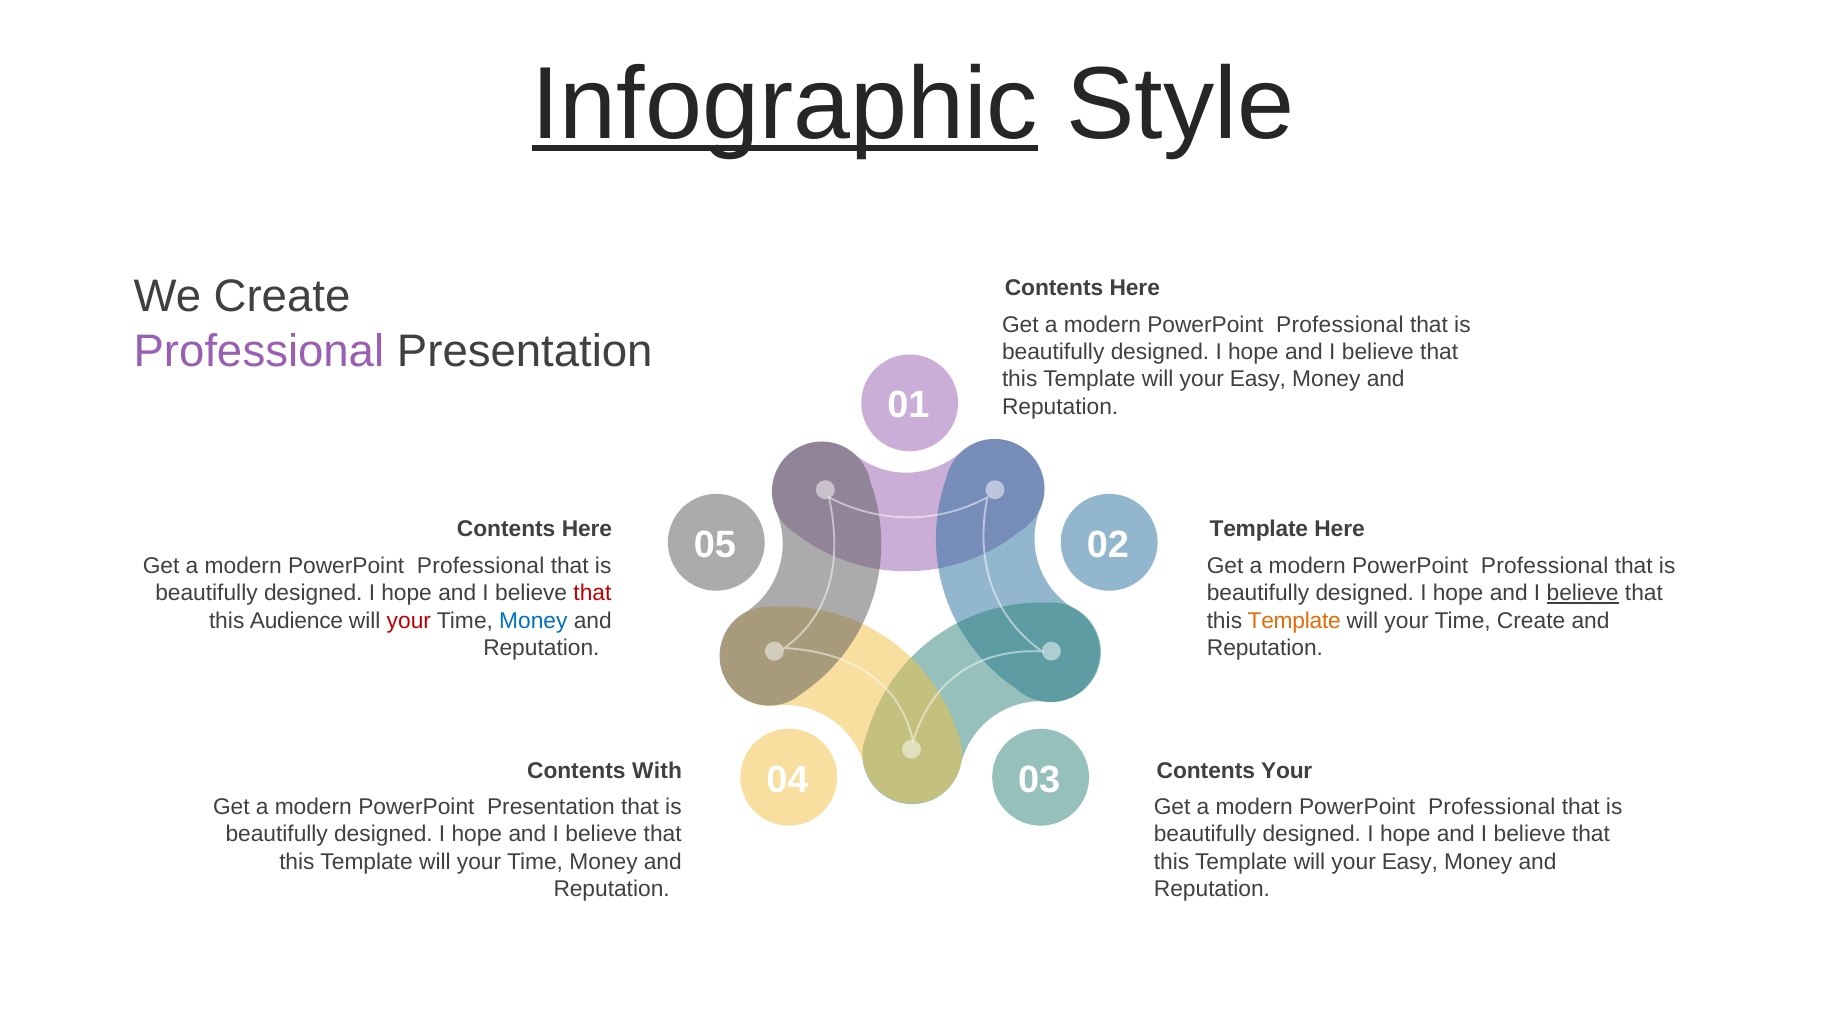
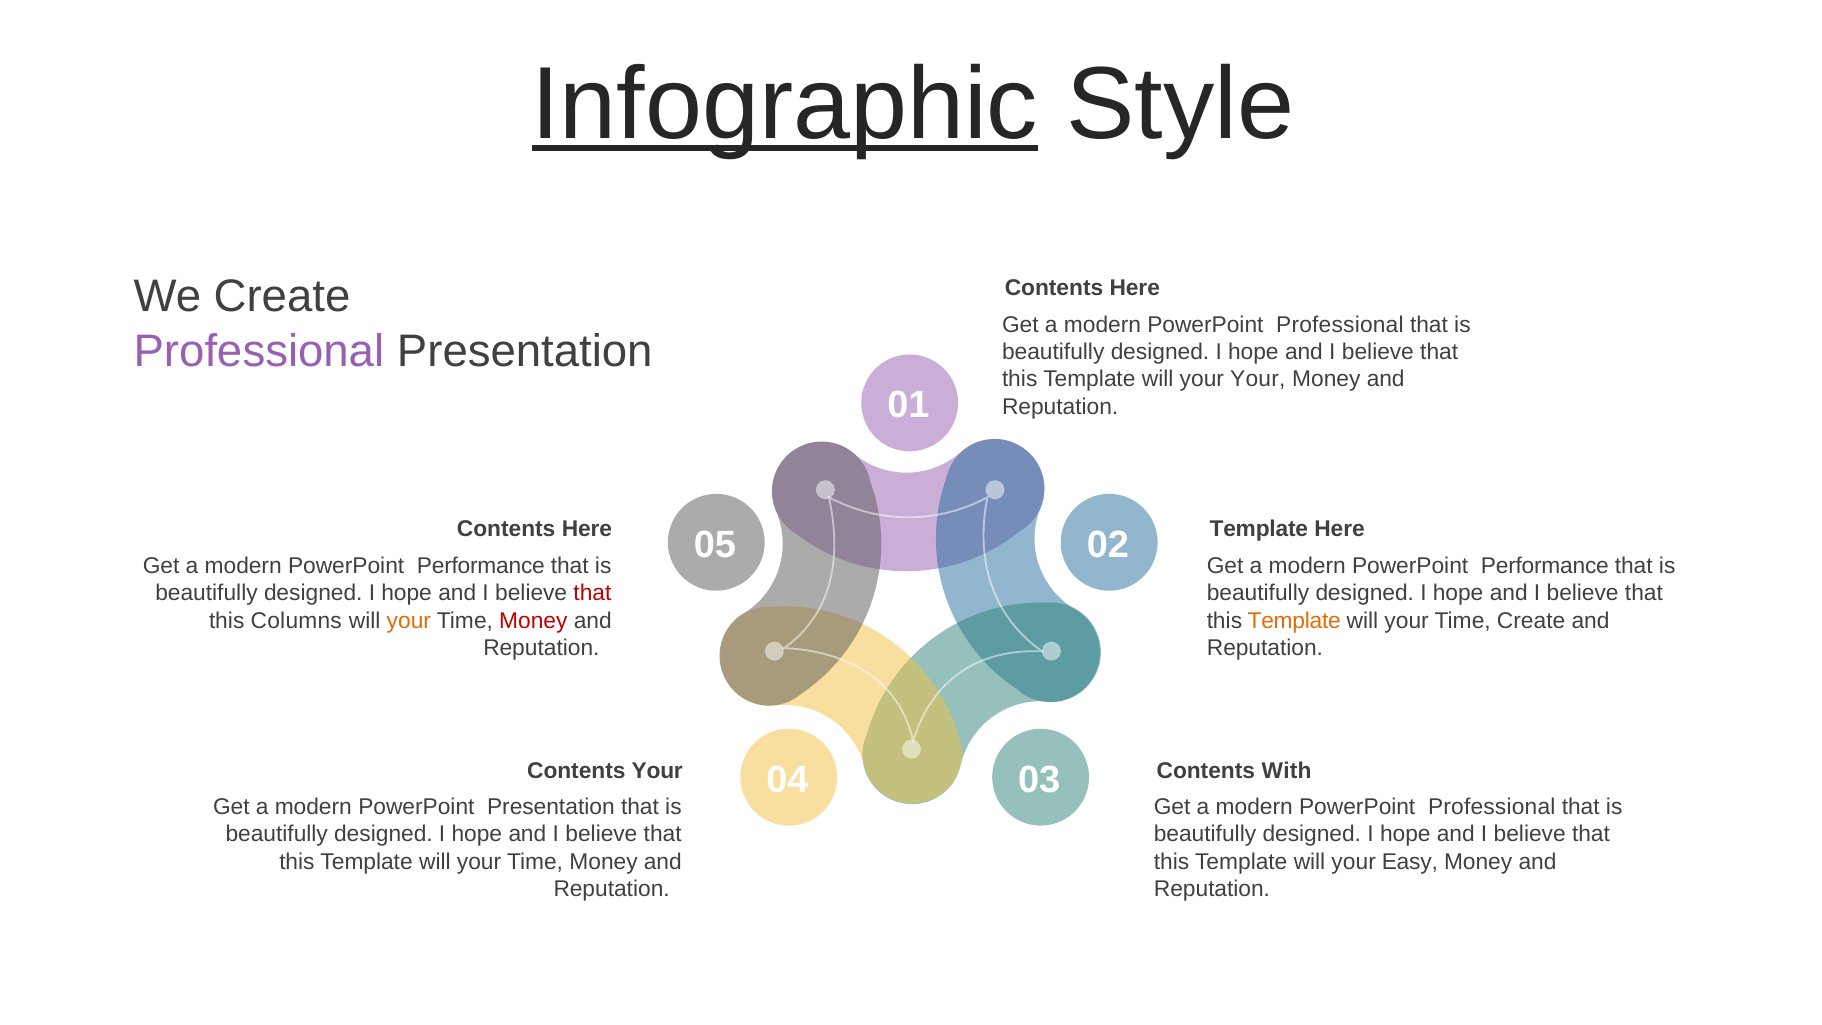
Easy: Easy -> Your (1258, 379)
Professional: Professional -> Performance (481, 566)
Professional: Professional -> Performance (1545, 566)
believe underline: present -> none (1583, 593)
Audience: Audience -> Columns (296, 620)
your colour: red -> orange (409, 620)
Money colour: blue -> red (533, 620)
Contents With: With -> Your (657, 770)
Contents Your: Your -> With (1287, 770)
